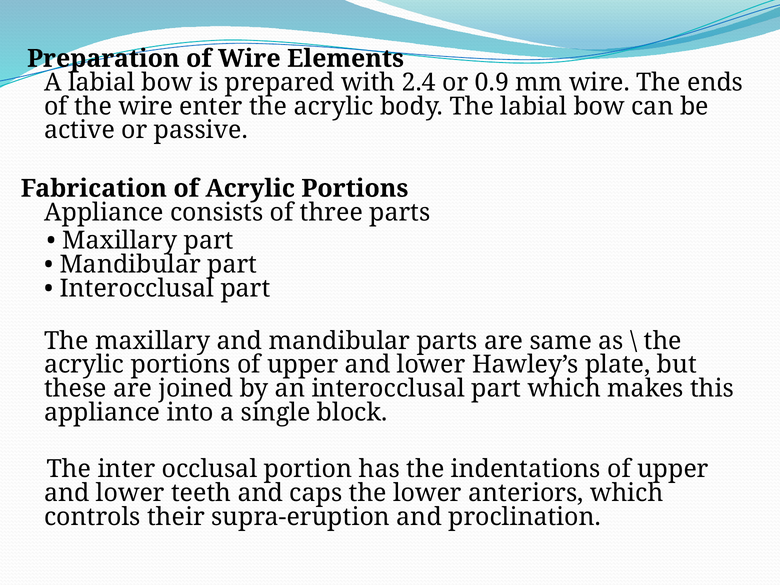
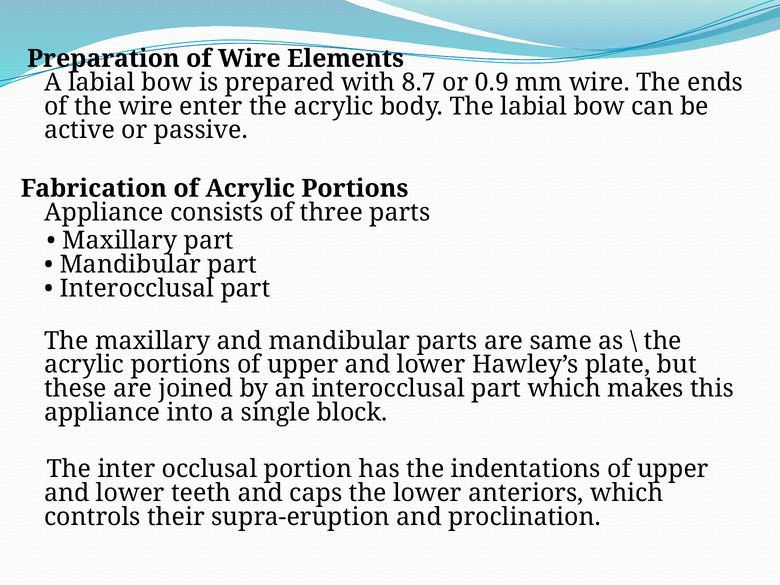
2.4: 2.4 -> 8.7 (419, 82)
